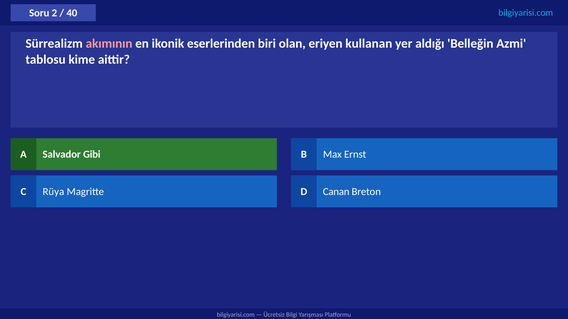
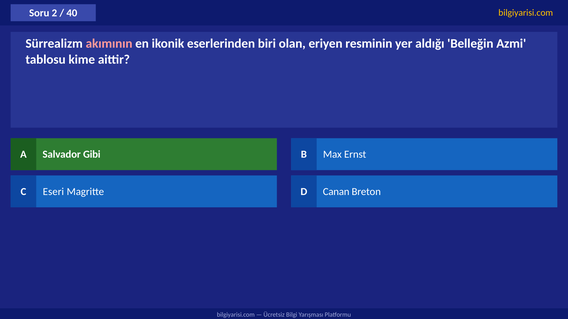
bilgiyarisi.com colour: light blue -> yellow (526, 13)
kullanan: kullanan -> resminin (369, 44)
Rüya: Rüya -> Eseri (53, 192)
